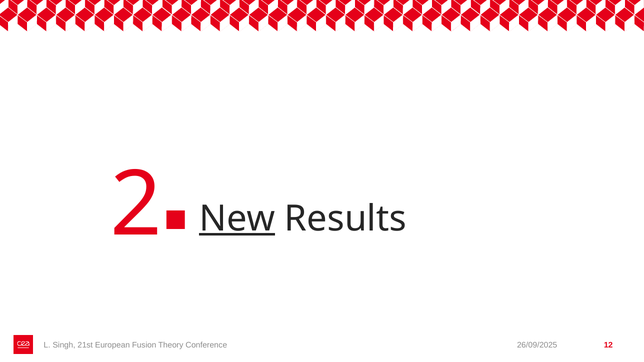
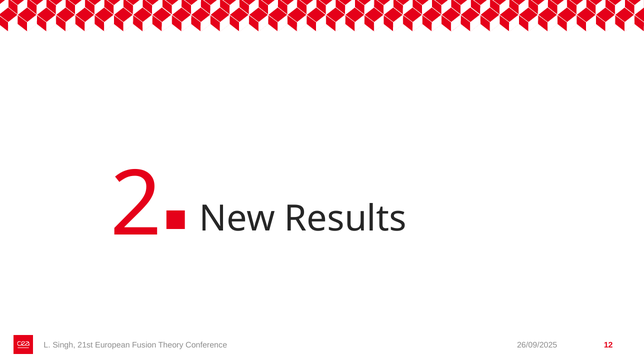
New underline: present -> none (237, 219)
